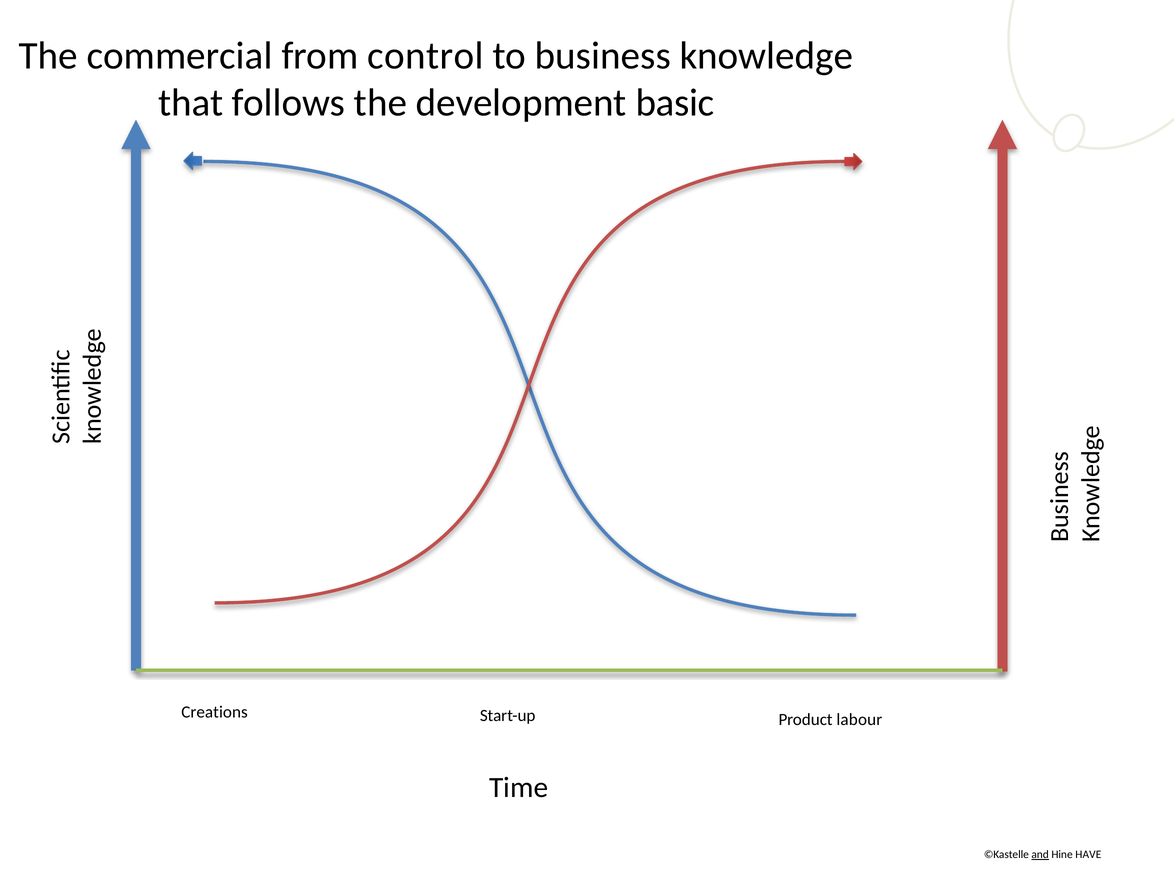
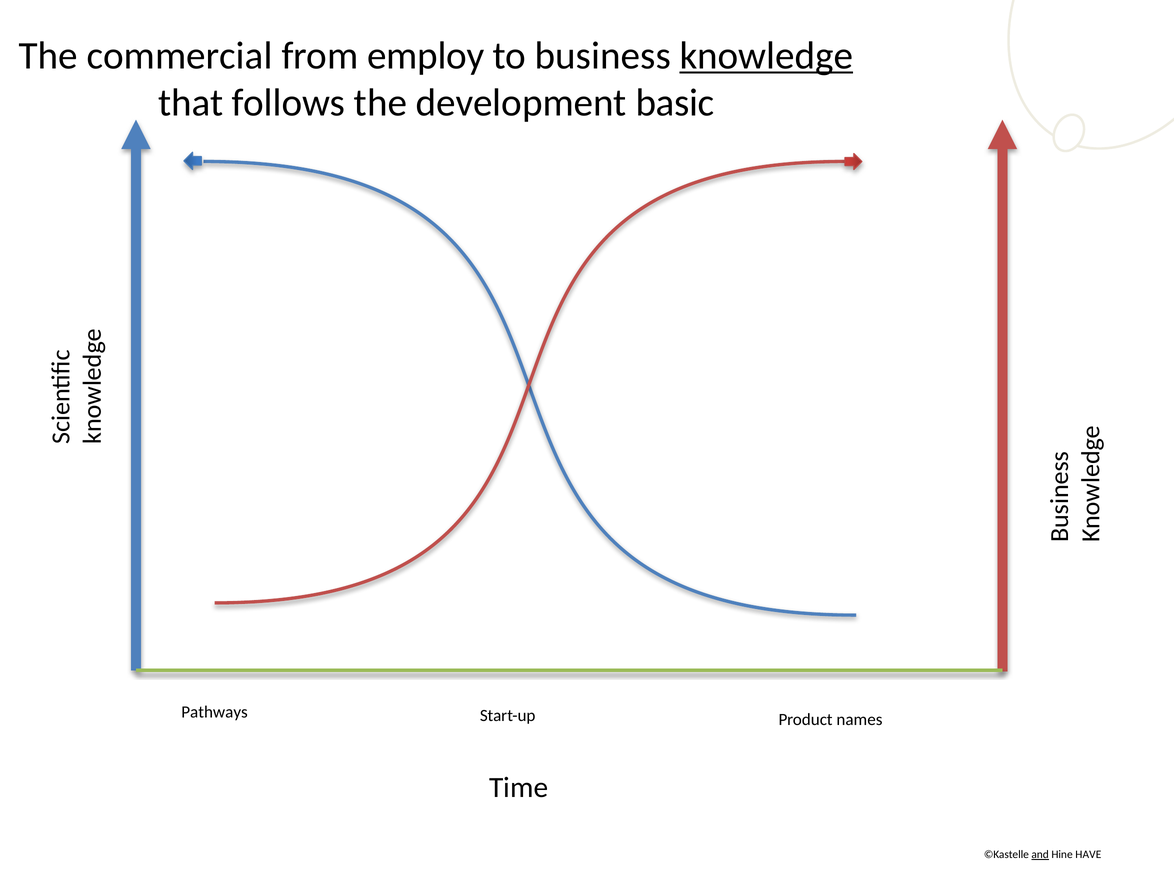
control: control -> employ (426, 56)
knowledge underline: none -> present (766, 56)
Creations: Creations -> Pathways (215, 712)
labour: labour -> names (859, 719)
